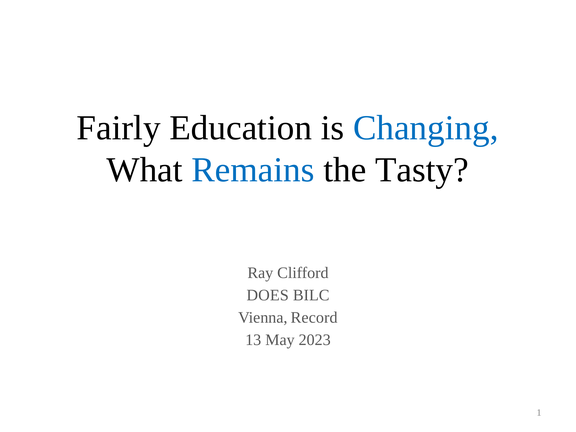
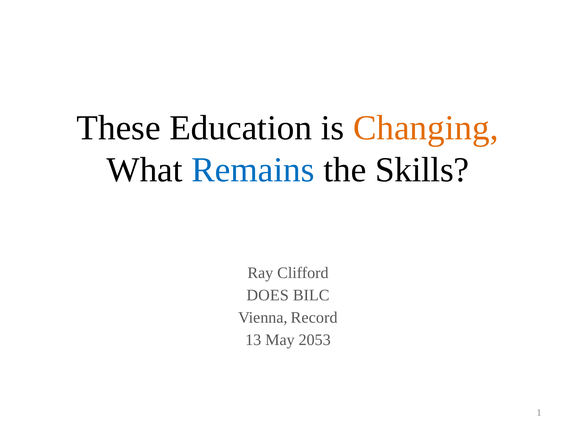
Fairly: Fairly -> These (119, 128)
Changing colour: blue -> orange (426, 128)
Tasty: Tasty -> Skills (422, 170)
2023: 2023 -> 2053 (315, 340)
